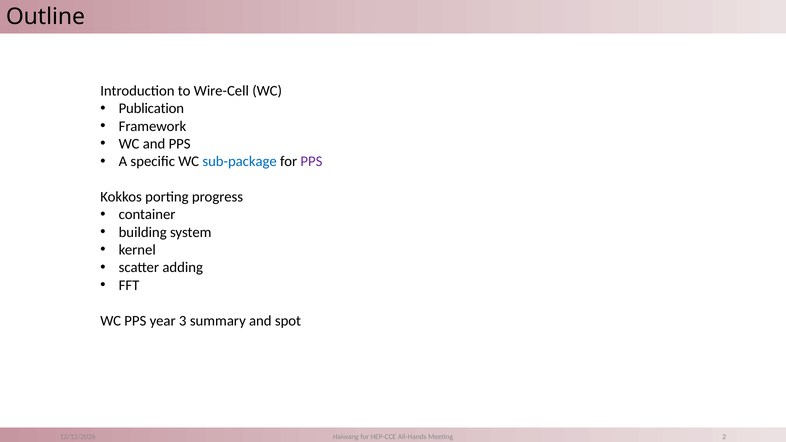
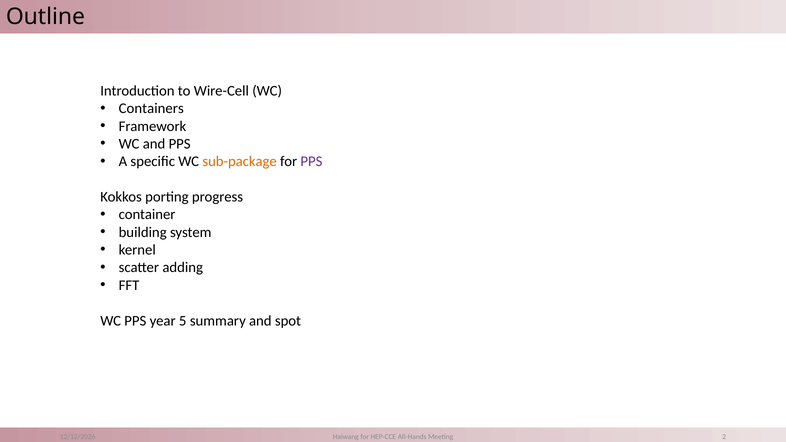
Publication: Publication -> Containers (151, 109)
sub-package colour: blue -> orange (240, 162)
3: 3 -> 5 (183, 321)
